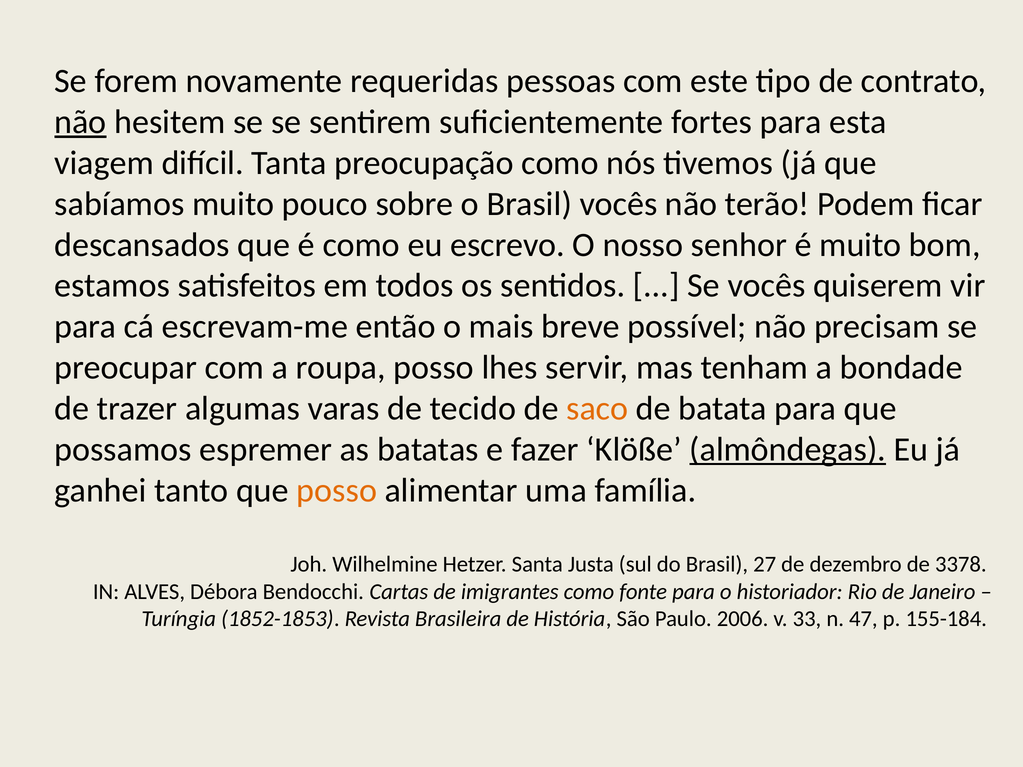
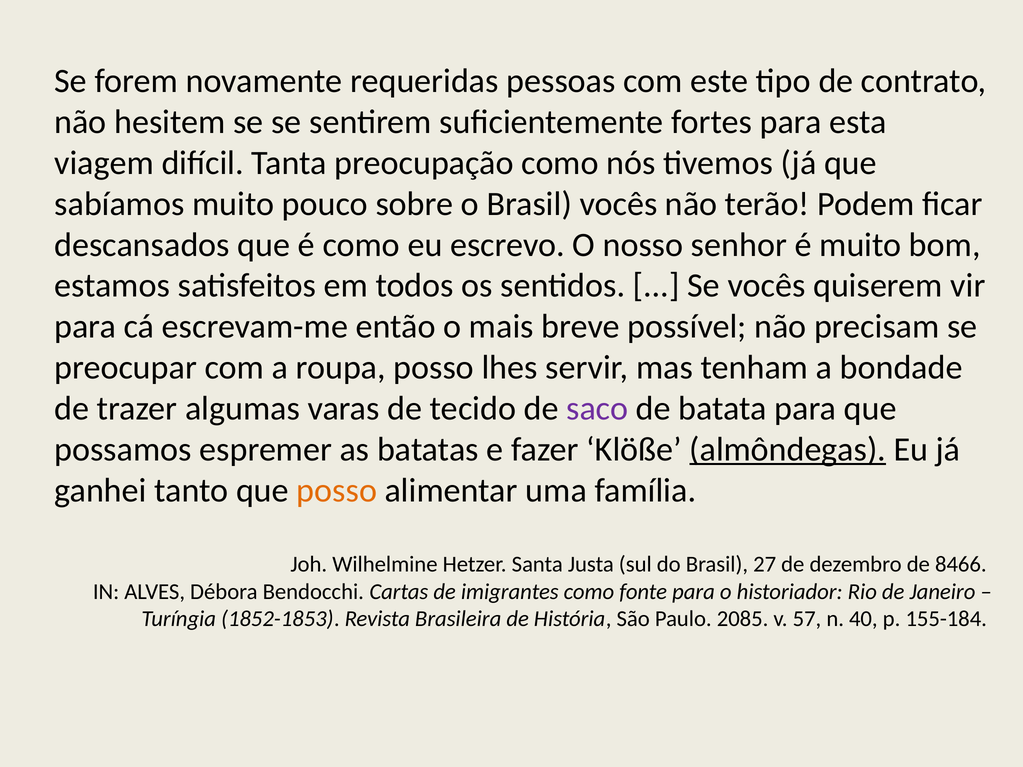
não underline: present -> none (80, 122)
saco colour: orange -> purple (597, 409)
3378: 3378 -> 8466 (961, 565)
2006: 2006 -> 2085 (743, 619)
33: 33 -> 57 (807, 619)
47: 47 -> 40 (863, 619)
